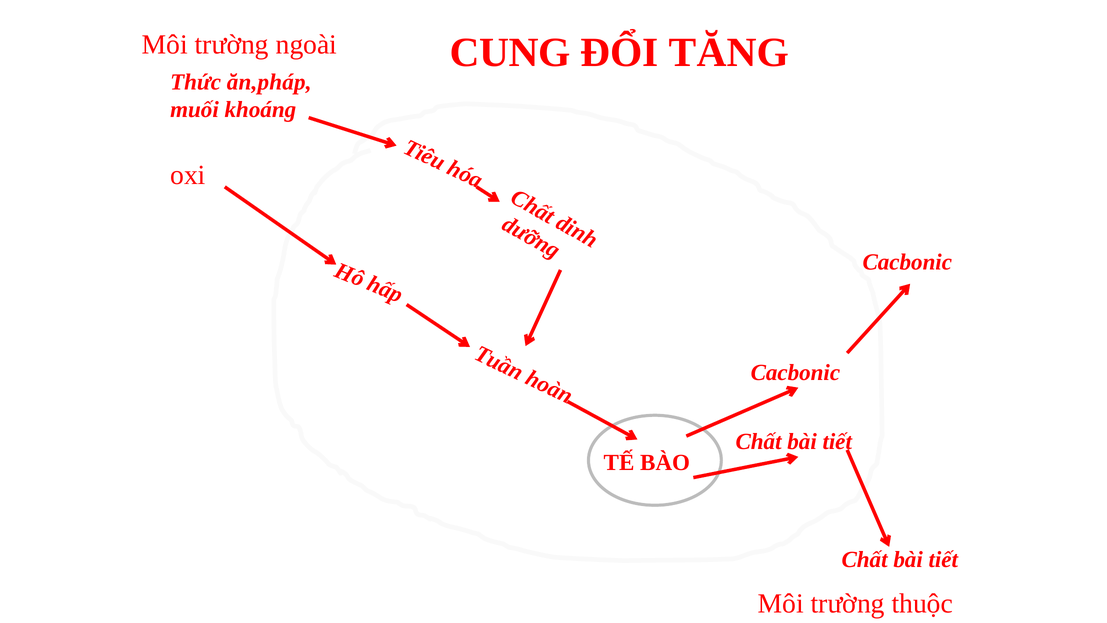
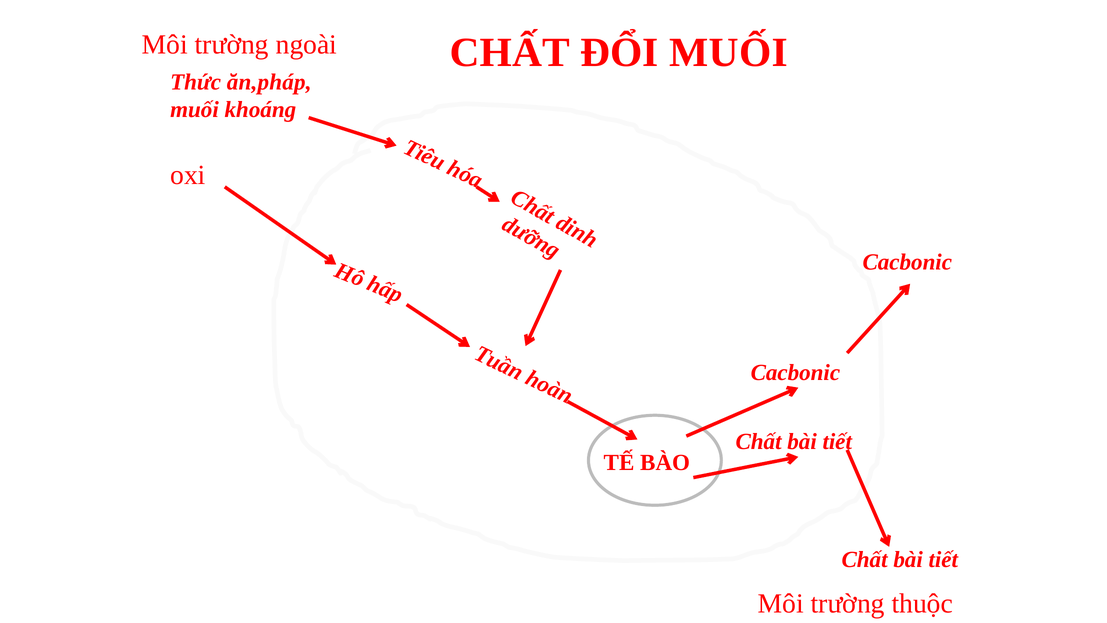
CUNG: CUNG -> CHẤT (510, 53)
ĐỔI TĂNG: TĂNG -> MUỐI (729, 53)
